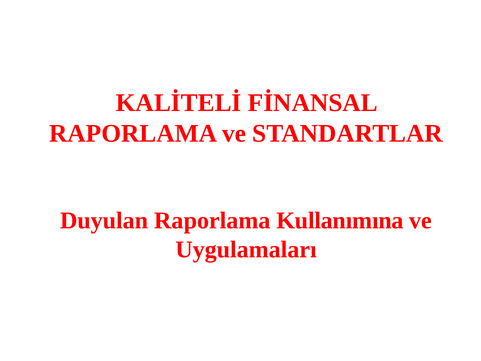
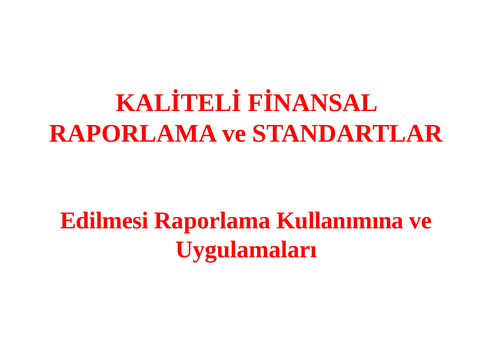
Duyulan: Duyulan -> Edilmesi (104, 221)
